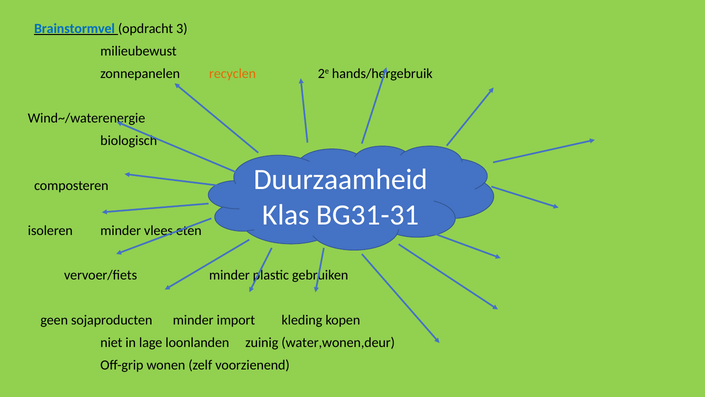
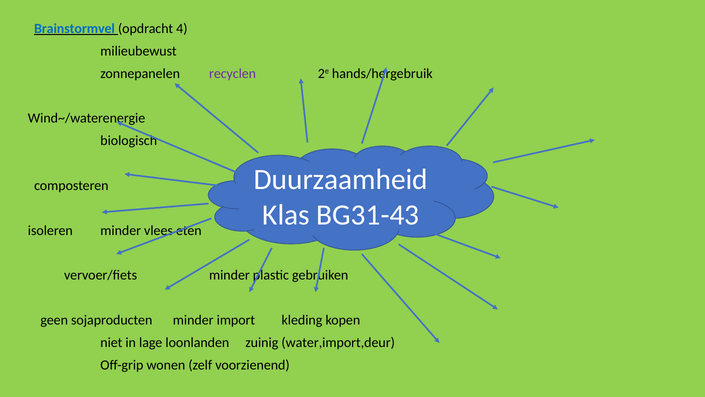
3: 3 -> 4 (182, 29)
recyclen colour: orange -> purple (233, 73)
BG31-31: BG31-31 -> BG31-43 (368, 215)
water,wonen,deur: water,wonen,deur -> water,import,deur (338, 342)
